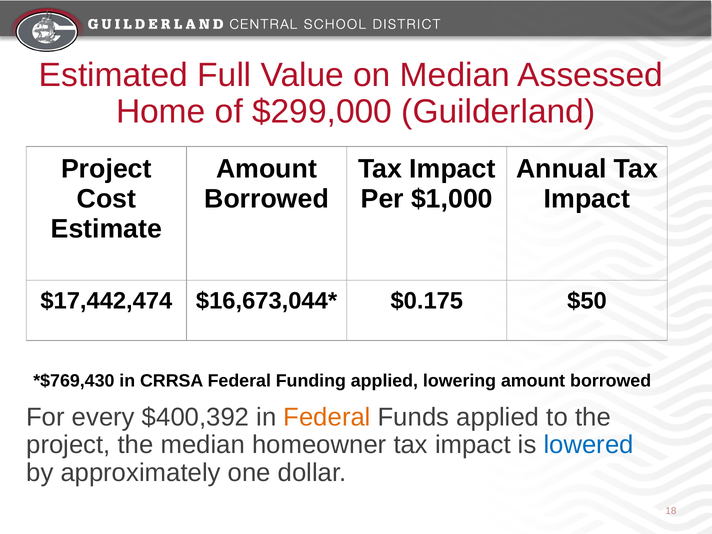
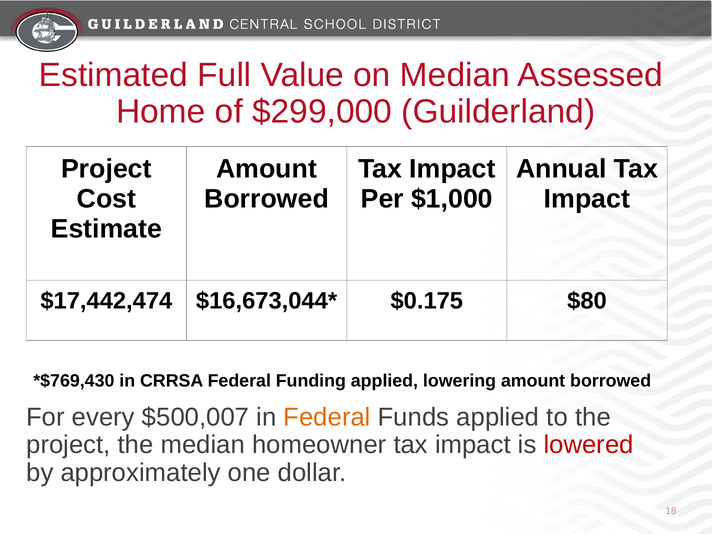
$50: $50 -> $80 (587, 301)
$400,392: $400,392 -> $500,007 (196, 417)
lowered colour: blue -> red (589, 445)
